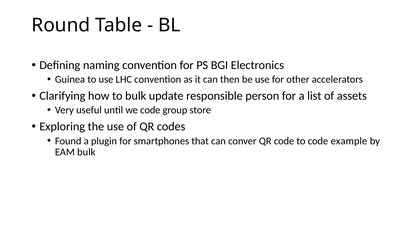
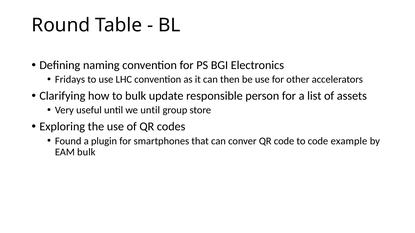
Guinea: Guinea -> Fridays (70, 80)
we code: code -> until (150, 110)
